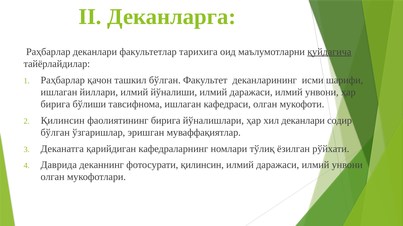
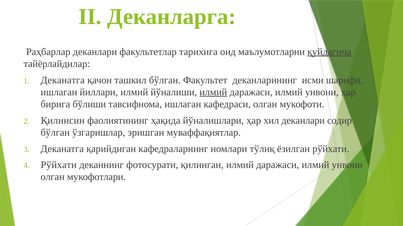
Раҳбарлар: Раҳбарлар -> Деканатга (63, 80)
илмий underline: none -> present (213, 92)
фаолиятининг бирига: бирига -> ҳақида (166, 121)
Даврида: Даврида -> Рўйхати (59, 165)
фотосурати қилинсин: қилинсин -> қилинган (202, 165)
